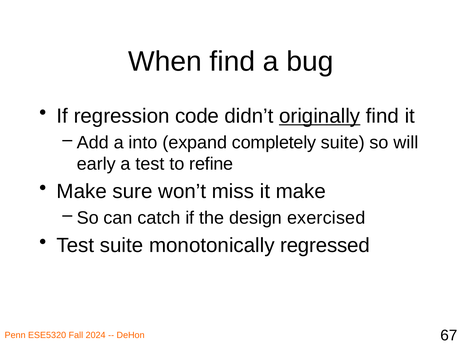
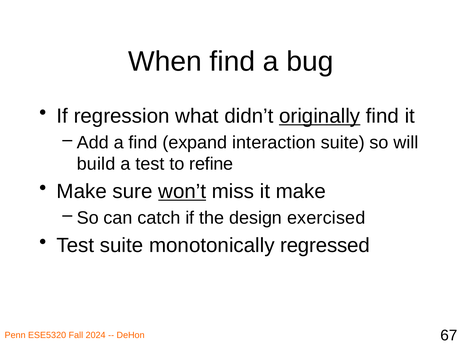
code: code -> what (197, 116)
a into: into -> find (143, 143)
completely: completely -> interaction (274, 143)
early: early -> build (96, 164)
won’t underline: none -> present (182, 192)
